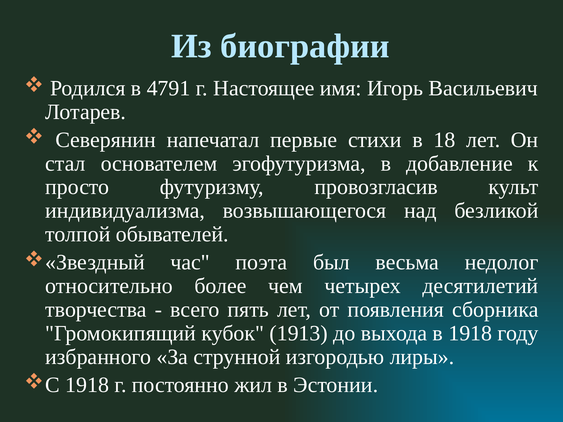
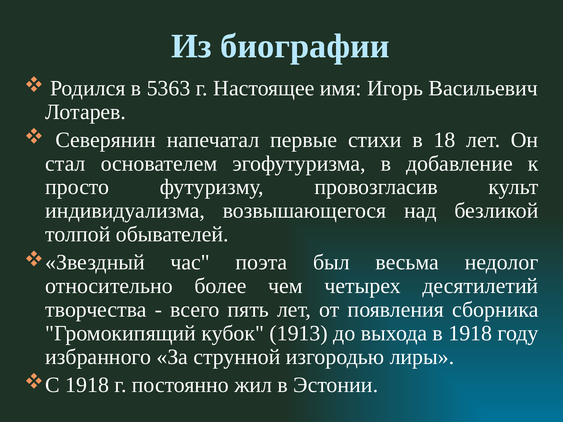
4791: 4791 -> 5363 (169, 88)
